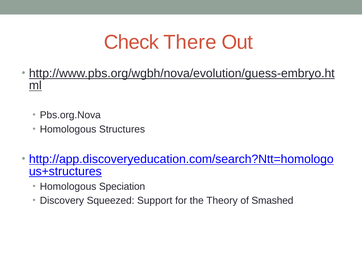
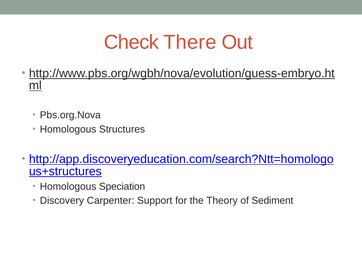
Squeezed: Squeezed -> Carpenter (111, 200)
Smashed: Smashed -> Sediment (272, 200)
